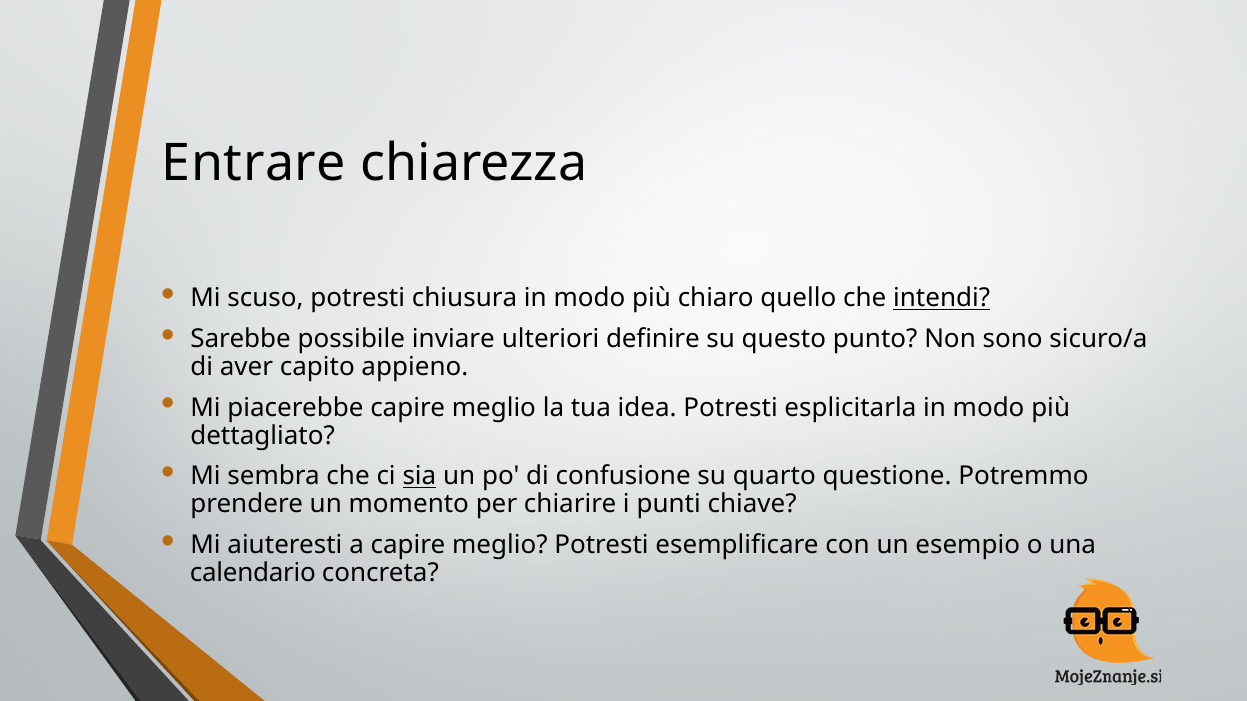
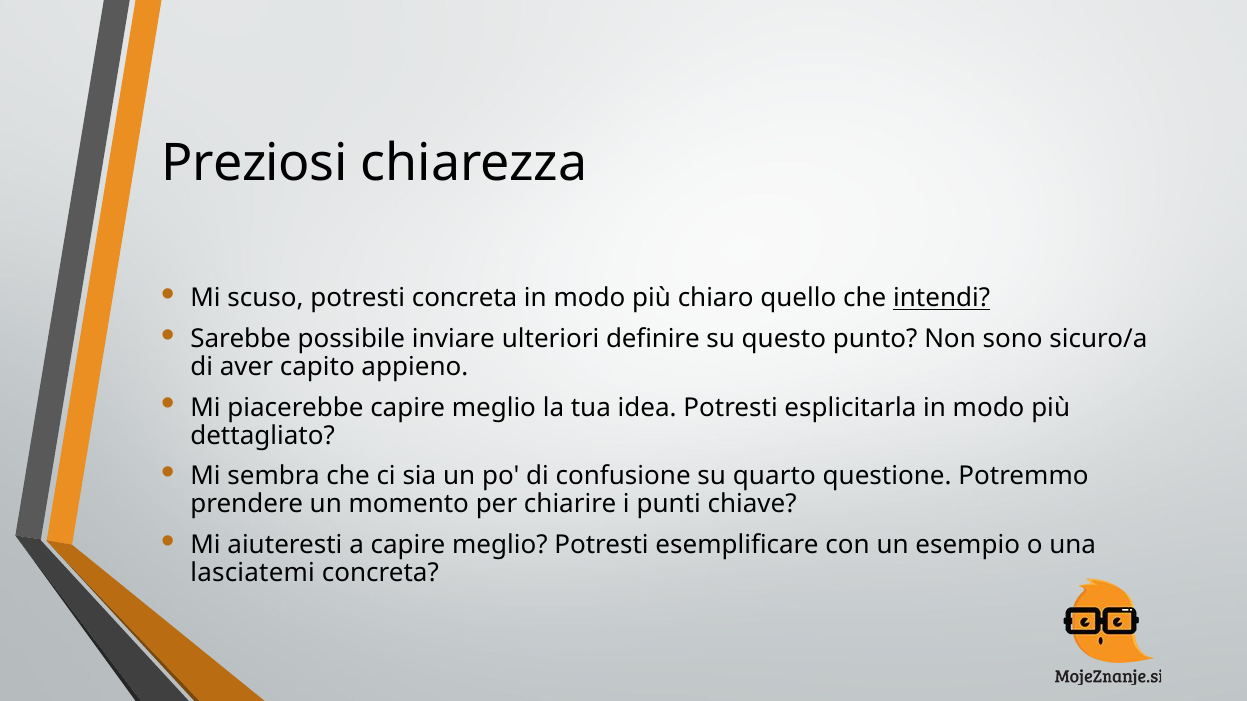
Entrare: Entrare -> Preziosi (254, 163)
potresti chiusura: chiusura -> concreta (465, 298)
sia underline: present -> none (419, 477)
calendario: calendario -> lasciatemi (253, 573)
